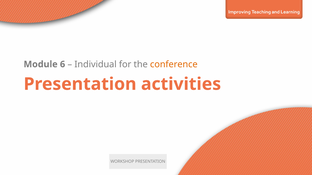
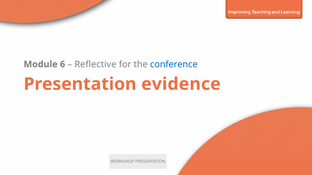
Individual: Individual -> Reflective (95, 64)
conference colour: orange -> blue (174, 64)
activities: activities -> evidence (181, 84)
